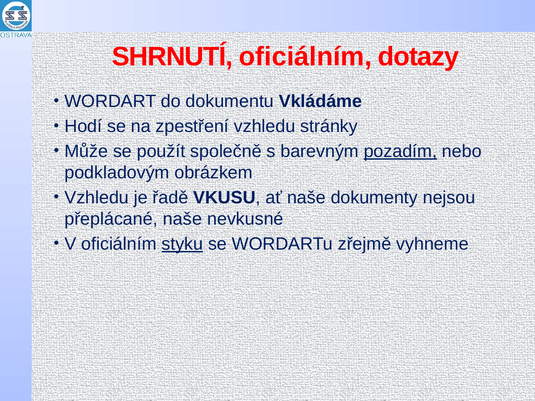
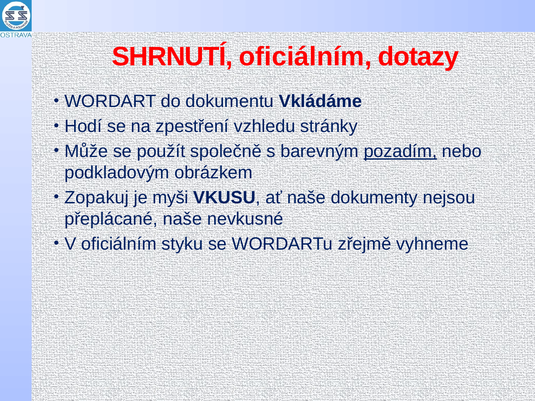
Vzhledu: Vzhledu -> Zopakuj (97, 198)
řadě: řadě -> myši (171, 198)
styku underline: present -> none (182, 244)
